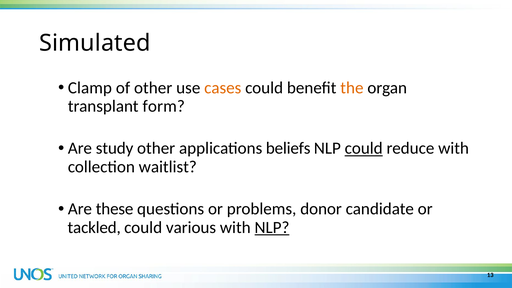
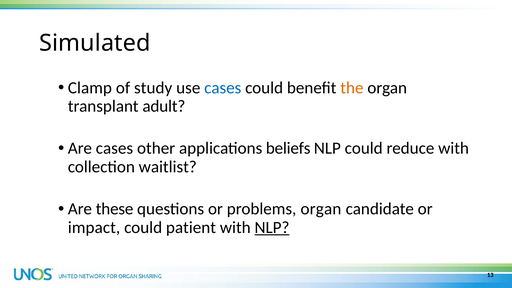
of other: other -> study (153, 88)
cases colour: orange -> blue (223, 88)
form: form -> adult (164, 106)
Are study: study -> cases (114, 148)
could underline: present -> none (364, 148)
problems donor: donor -> organ (321, 209)
tackled: tackled -> impact (94, 227)
various: various -> patient (191, 227)
